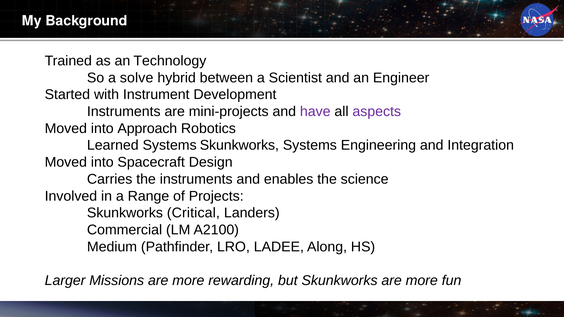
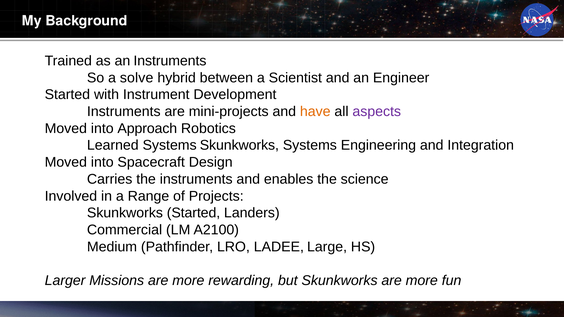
an Technology: Technology -> Instruments (170, 61)
have colour: purple -> orange (315, 112)
Skunkworks Critical: Critical -> Started (193, 213)
Along: Along -> Large (327, 247)
